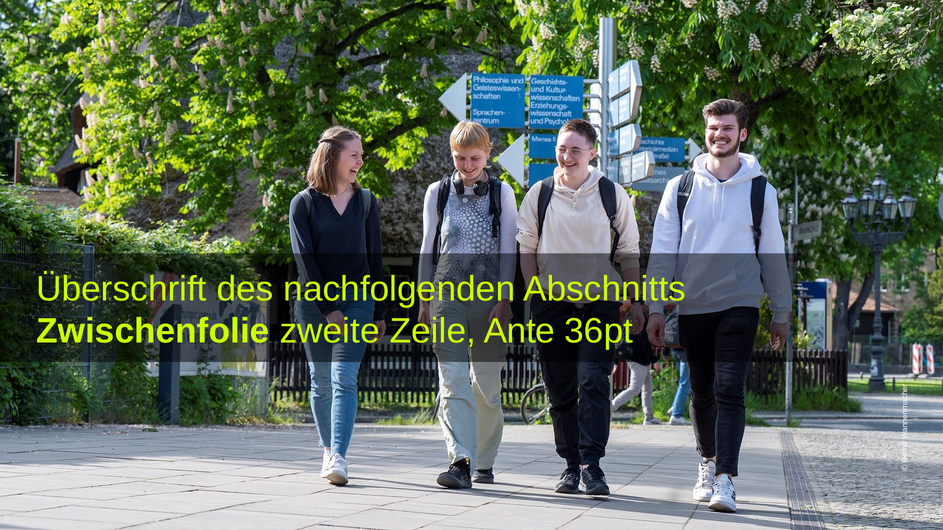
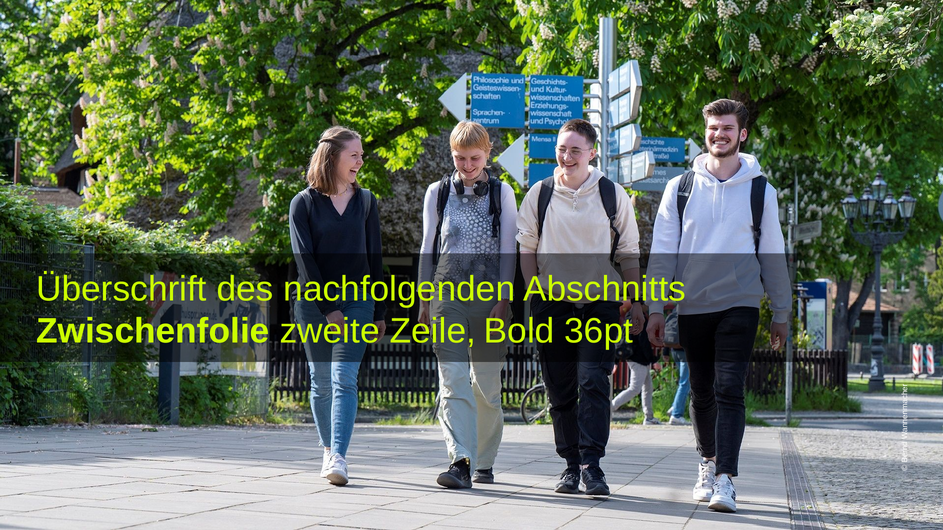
Ante: Ante -> Bold (519, 332)
